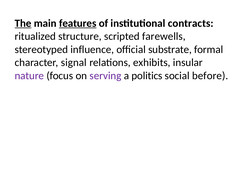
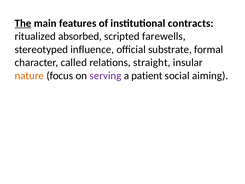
features underline: present -> none (78, 23)
structure: structure -> absorbed (80, 36)
signal: signal -> called (74, 62)
exhibits: exhibits -> straight (152, 62)
nature colour: purple -> orange (29, 76)
politics: politics -> patient (147, 76)
before: before -> aiming (210, 76)
